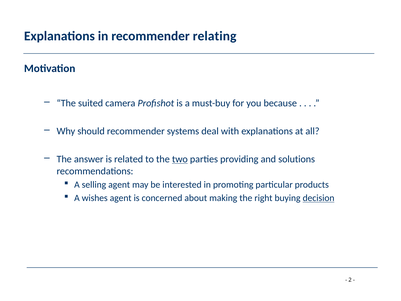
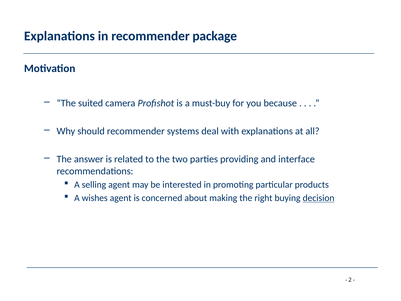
relating: relating -> package (215, 36)
two underline: present -> none (180, 159)
solutions: solutions -> interface (297, 159)
